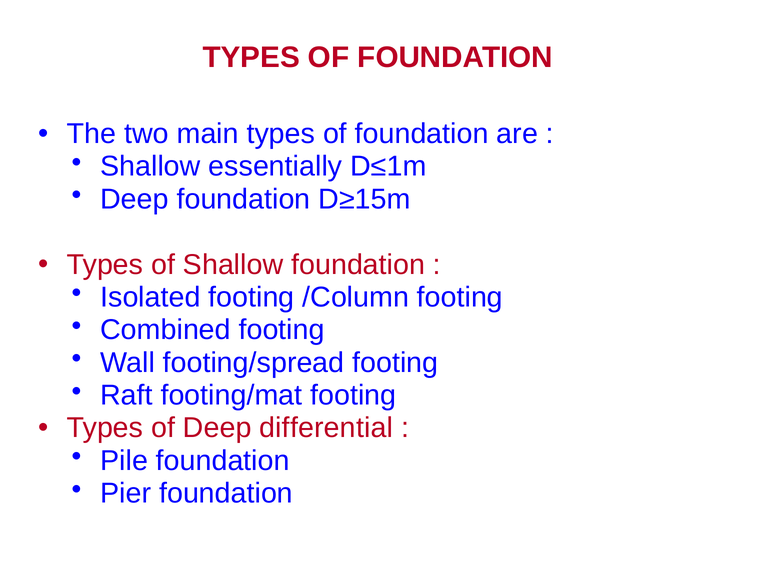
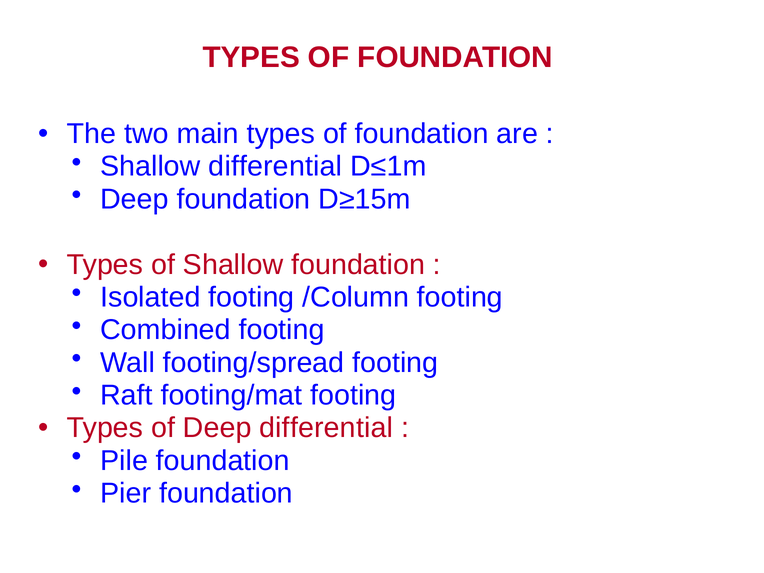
Shallow essentially: essentially -> differential (275, 167)
